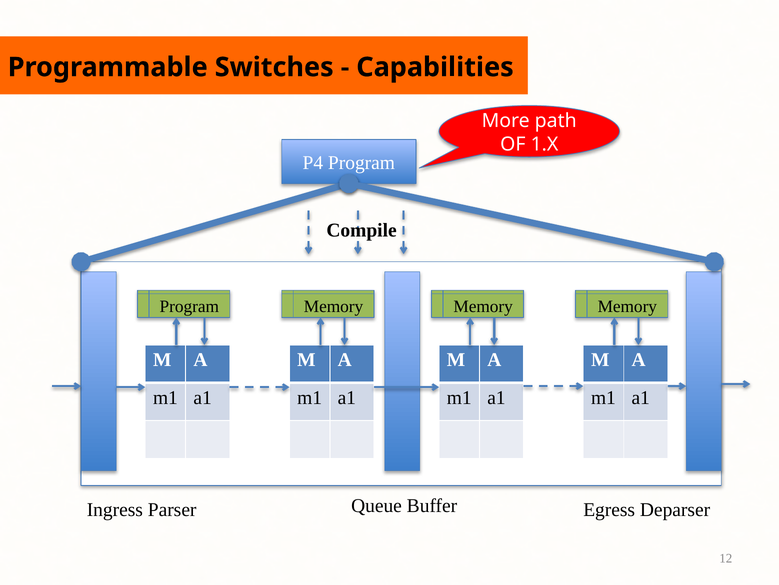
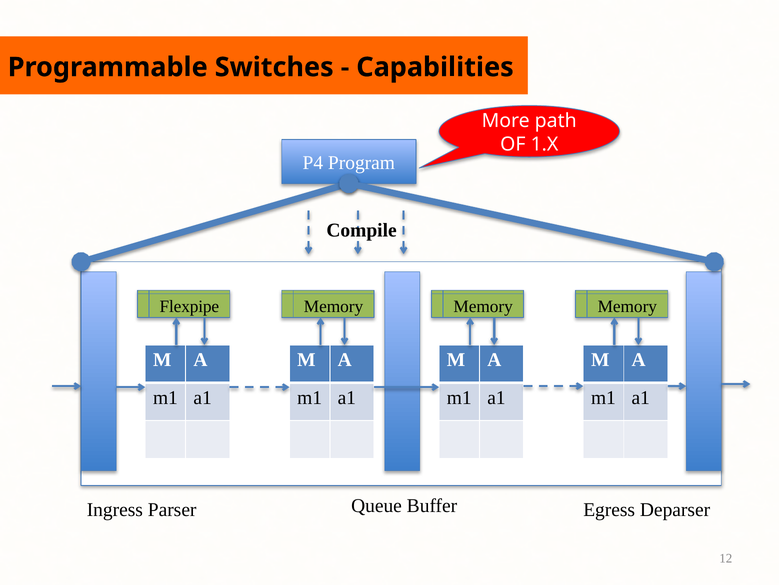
Program: Program -> Flexpipe (189, 306)
